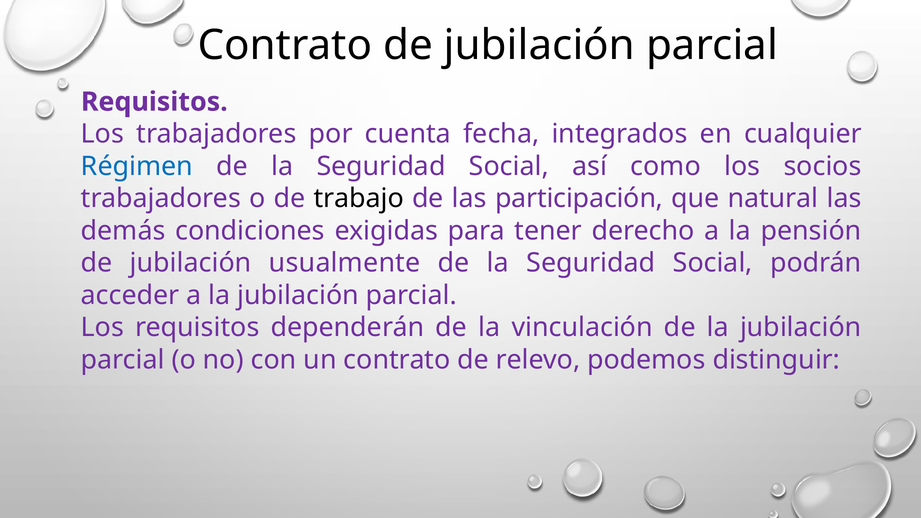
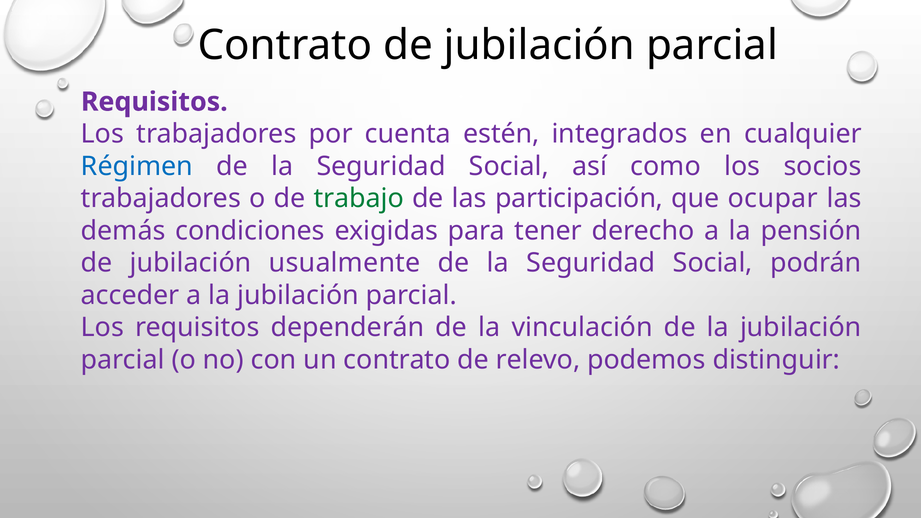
fecha: fecha -> estén (501, 134)
trabajo colour: black -> green (359, 199)
natural: natural -> ocupar (773, 199)
